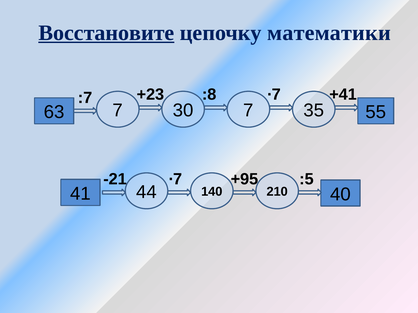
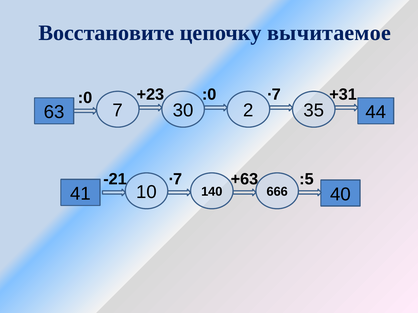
Восстановите underline: present -> none (106, 33)
математики: математики -> вычитаемое (329, 33)
:8: :8 -> :0 (209, 95)
+41: +41 -> +31 (343, 95)
:7: :7 -> :0 (85, 98)
7 7: 7 -> 2 (248, 111)
55: 55 -> 44 (376, 112)
+95: +95 -> +63 (244, 180)
44: 44 -> 10 (147, 192)
210: 210 -> 666 (277, 192)
